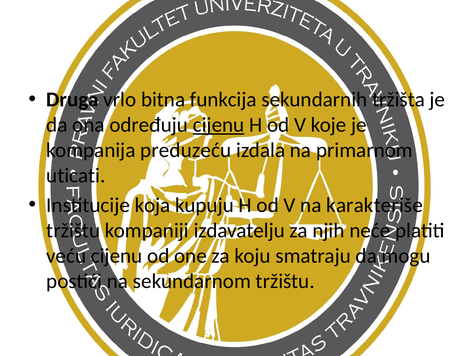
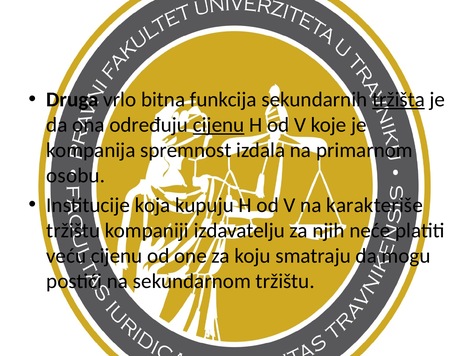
tržišta underline: none -> present (399, 100)
preduzeću: preduzeću -> spremnost (186, 150)
uticati: uticati -> osobu (76, 176)
